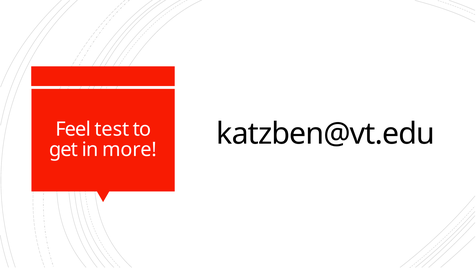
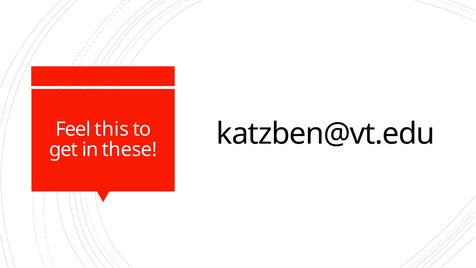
test: test -> this (112, 129)
more: more -> these (129, 149)
